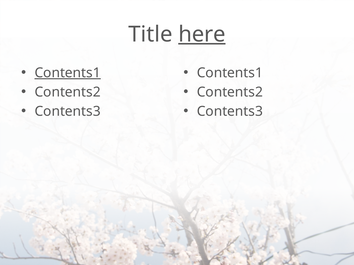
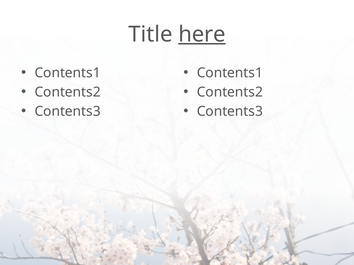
Contents1 underline: present -> none (68, 73)
